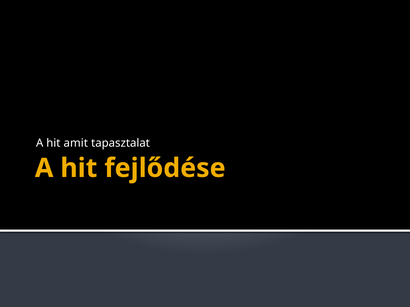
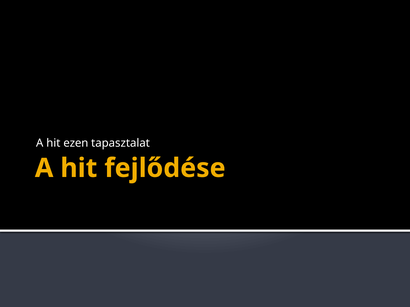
amit: amit -> ezen (76, 143)
